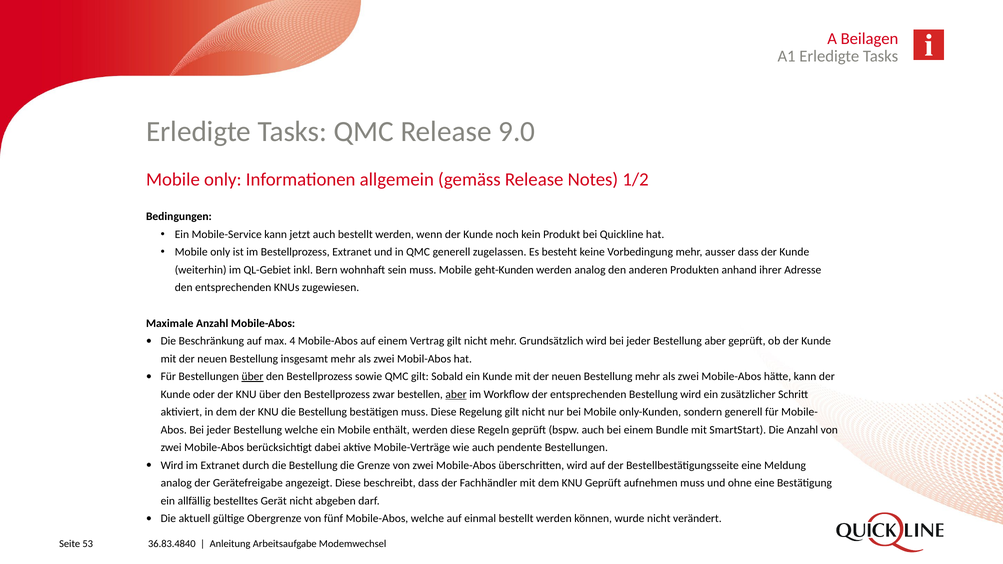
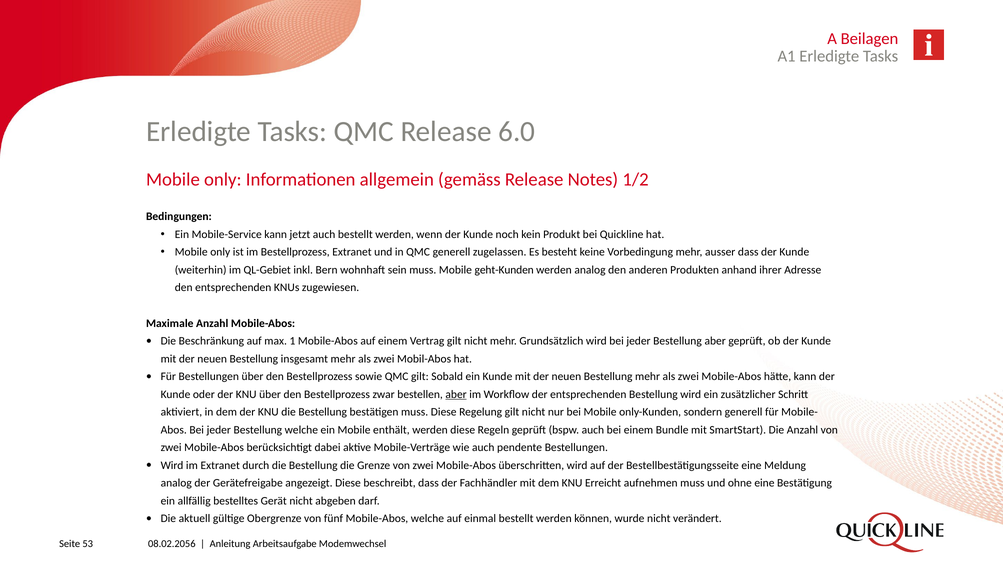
9.0: 9.0 -> 6.0 (517, 132)
4: 4 -> 1 (292, 341)
über underline: present -> none (252, 377)
KNU Geprüft: Geprüft -> Erreicht (603, 483)
36.83.4840: 36.83.4840 -> 08.02.2056 (172, 544)
